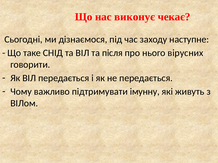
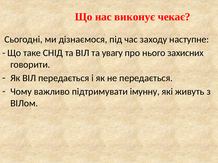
після: після -> увагу (112, 53)
вірусних: вірусних -> захисних (186, 53)
